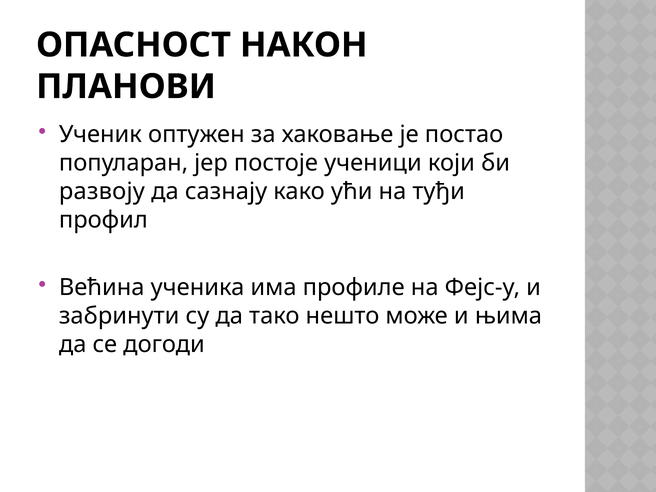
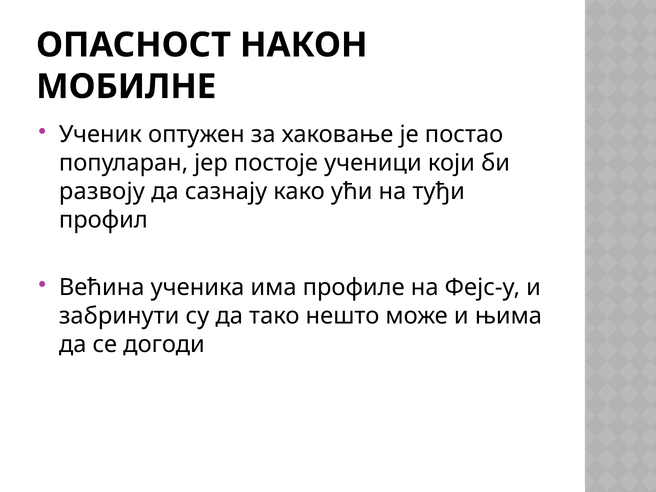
ПЛАНОВИ: ПЛАНОВИ -> МОБИЛНЕ (126, 87)
